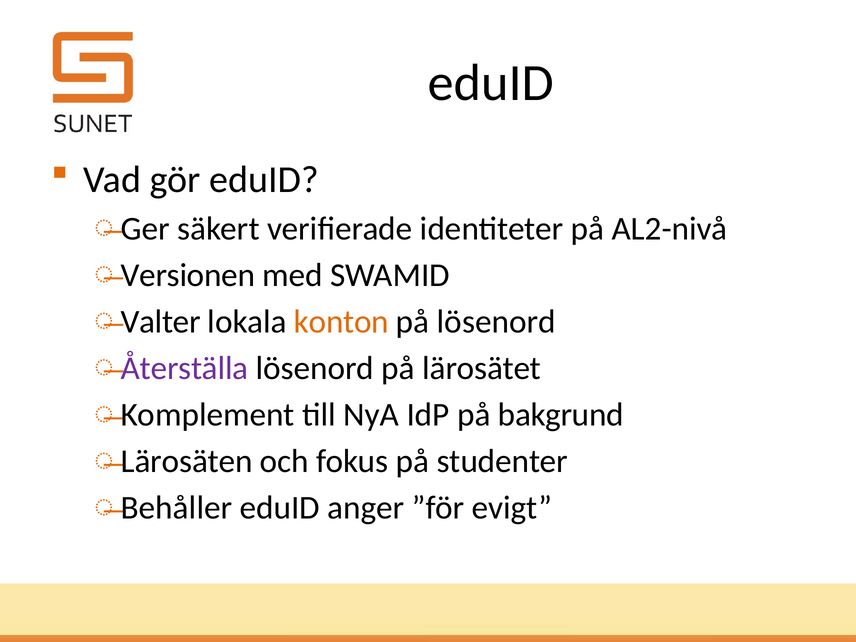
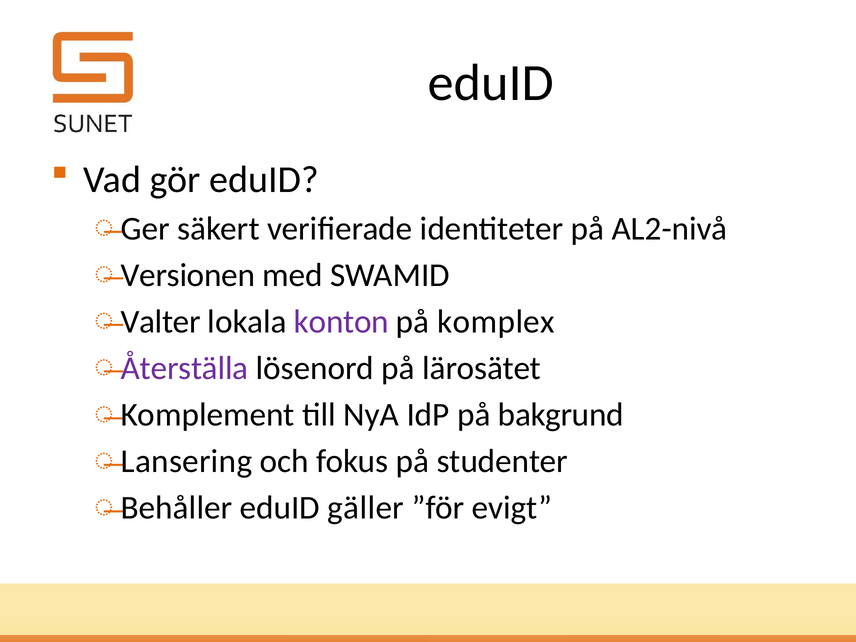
konton colour: orange -> purple (341, 322)
på lösenord: lösenord -> komplex (496, 322)
Lärosäten: Lärosäten -> Lansering (187, 461)
anger: anger -> gäller (366, 508)
